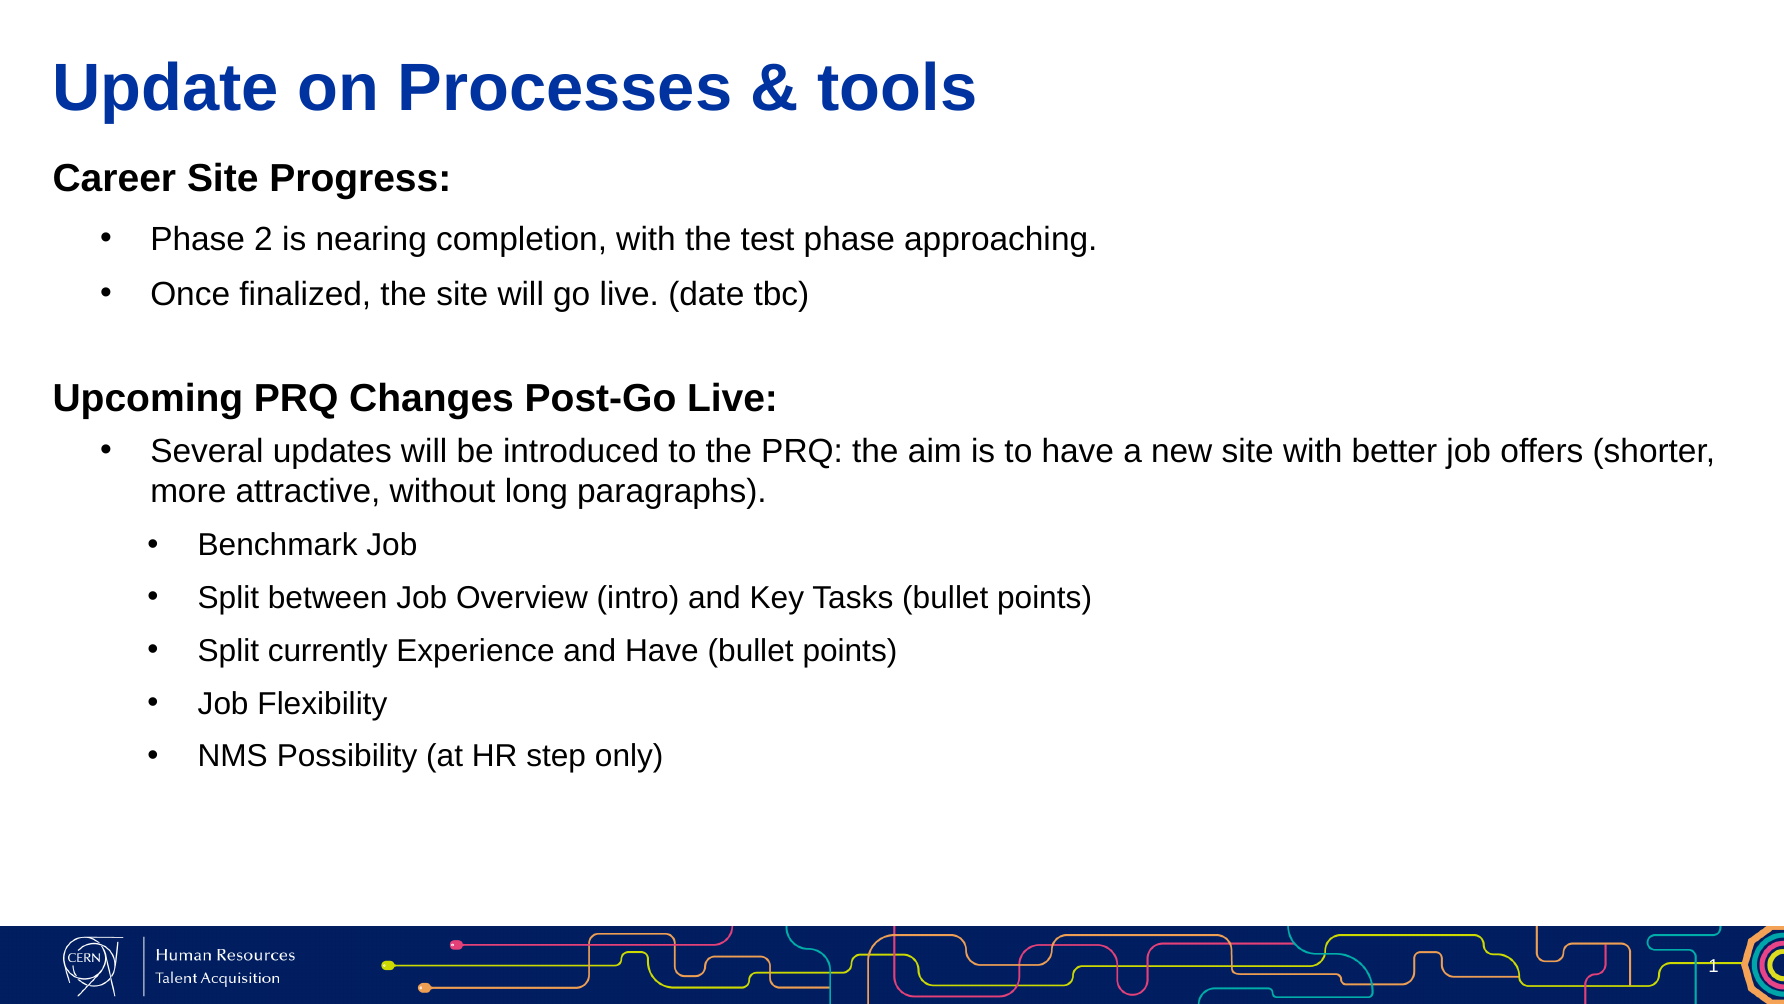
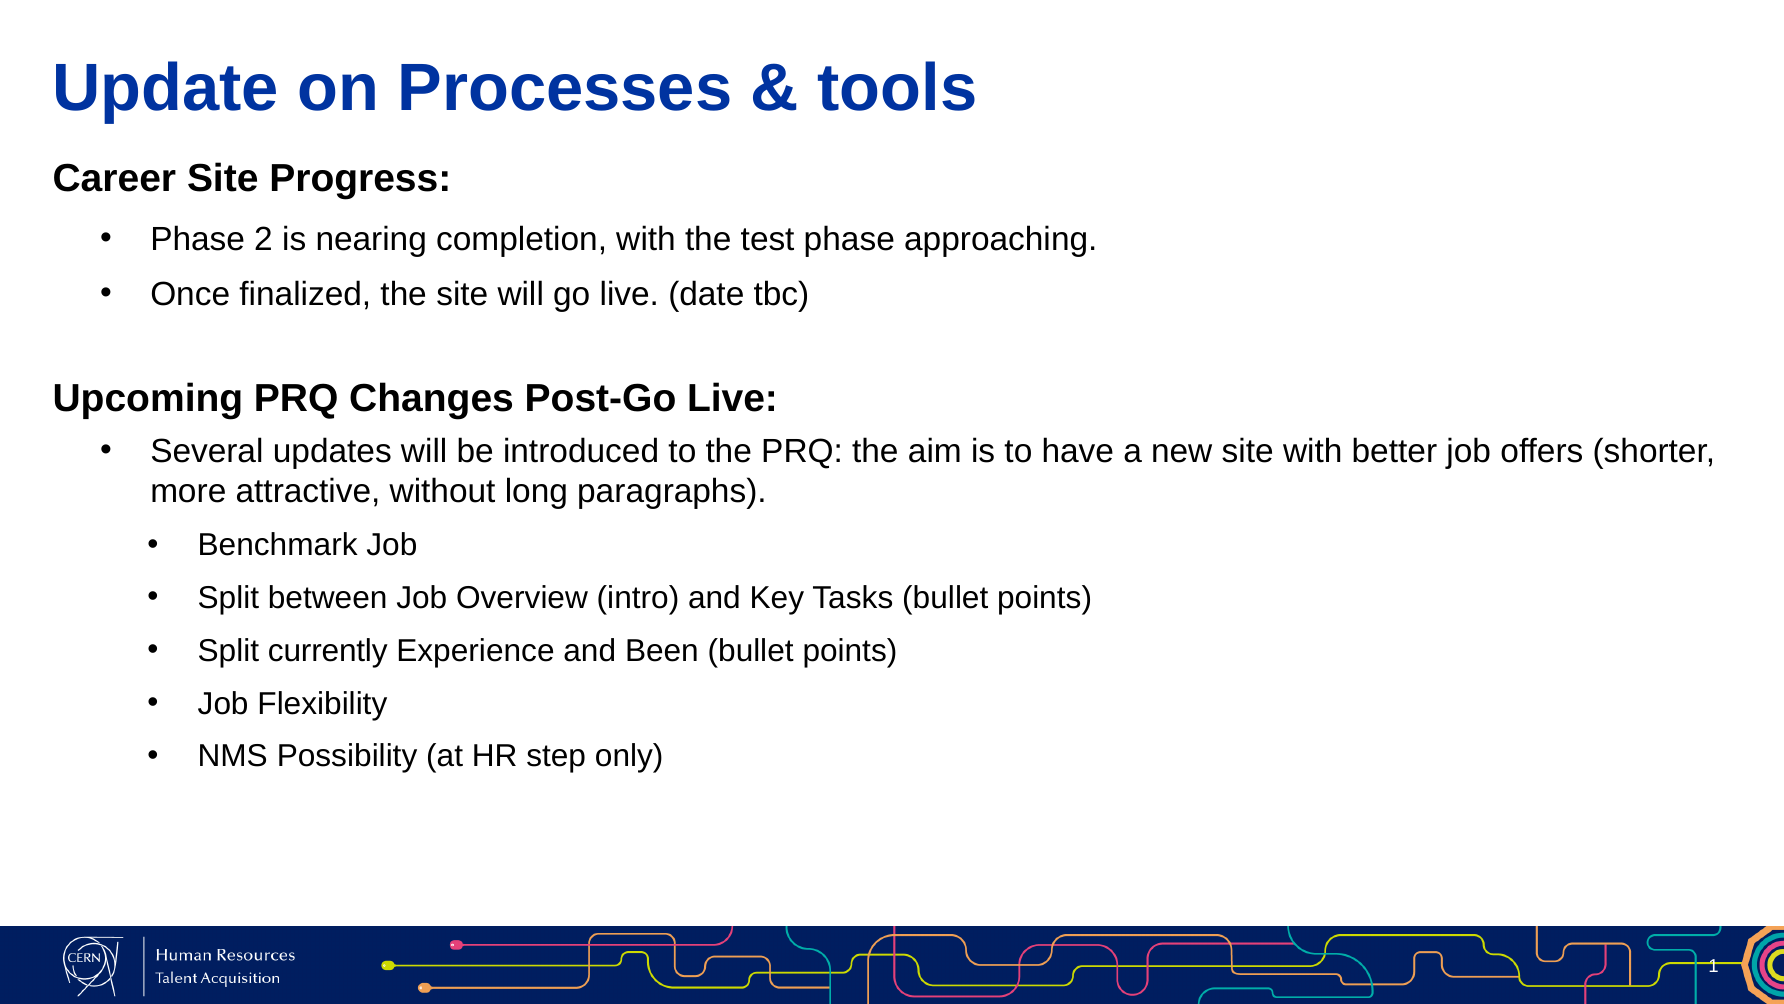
and Have: Have -> Been (662, 651)
